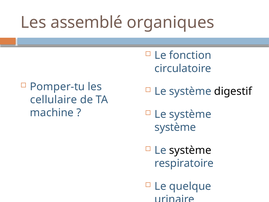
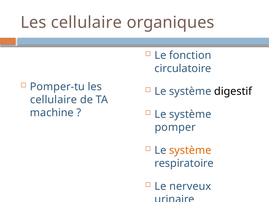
assemblé: assemblé -> cellulaire (86, 22)
système: système -> pomper (175, 127)
système colour: black -> orange (190, 150)
quelque: quelque -> nerveux (190, 186)
